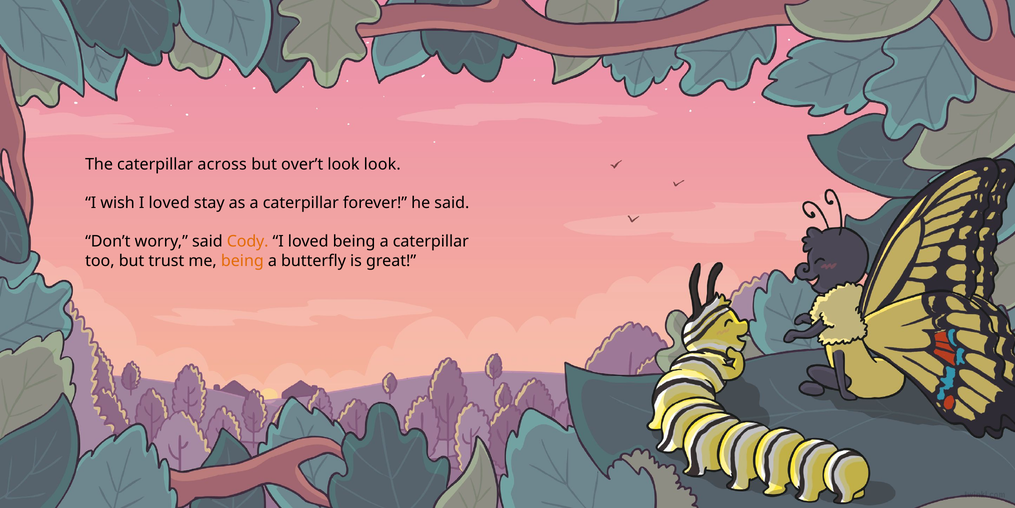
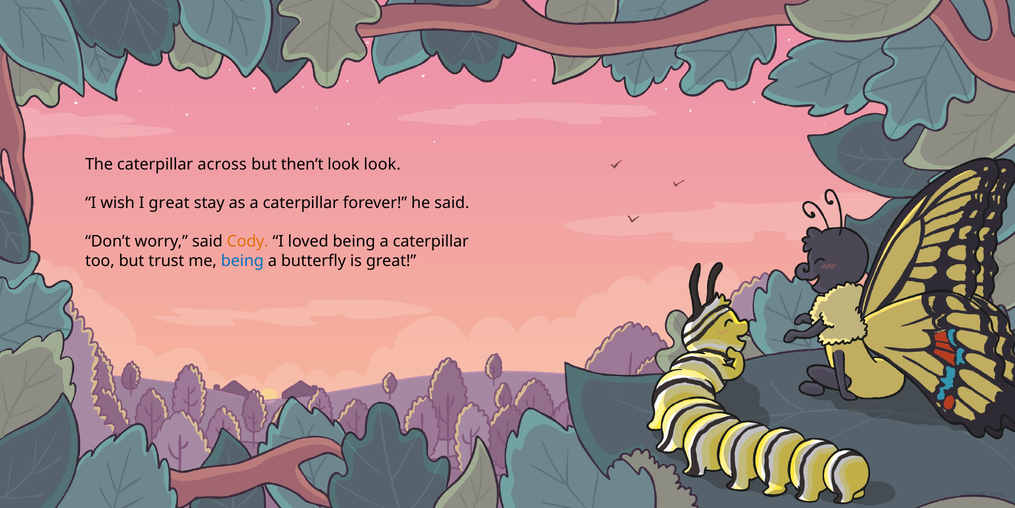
over’t: over’t -> then’t (302, 164)
wish I loved: loved -> great (169, 203)
being colour: orange -> blue (242, 261)
